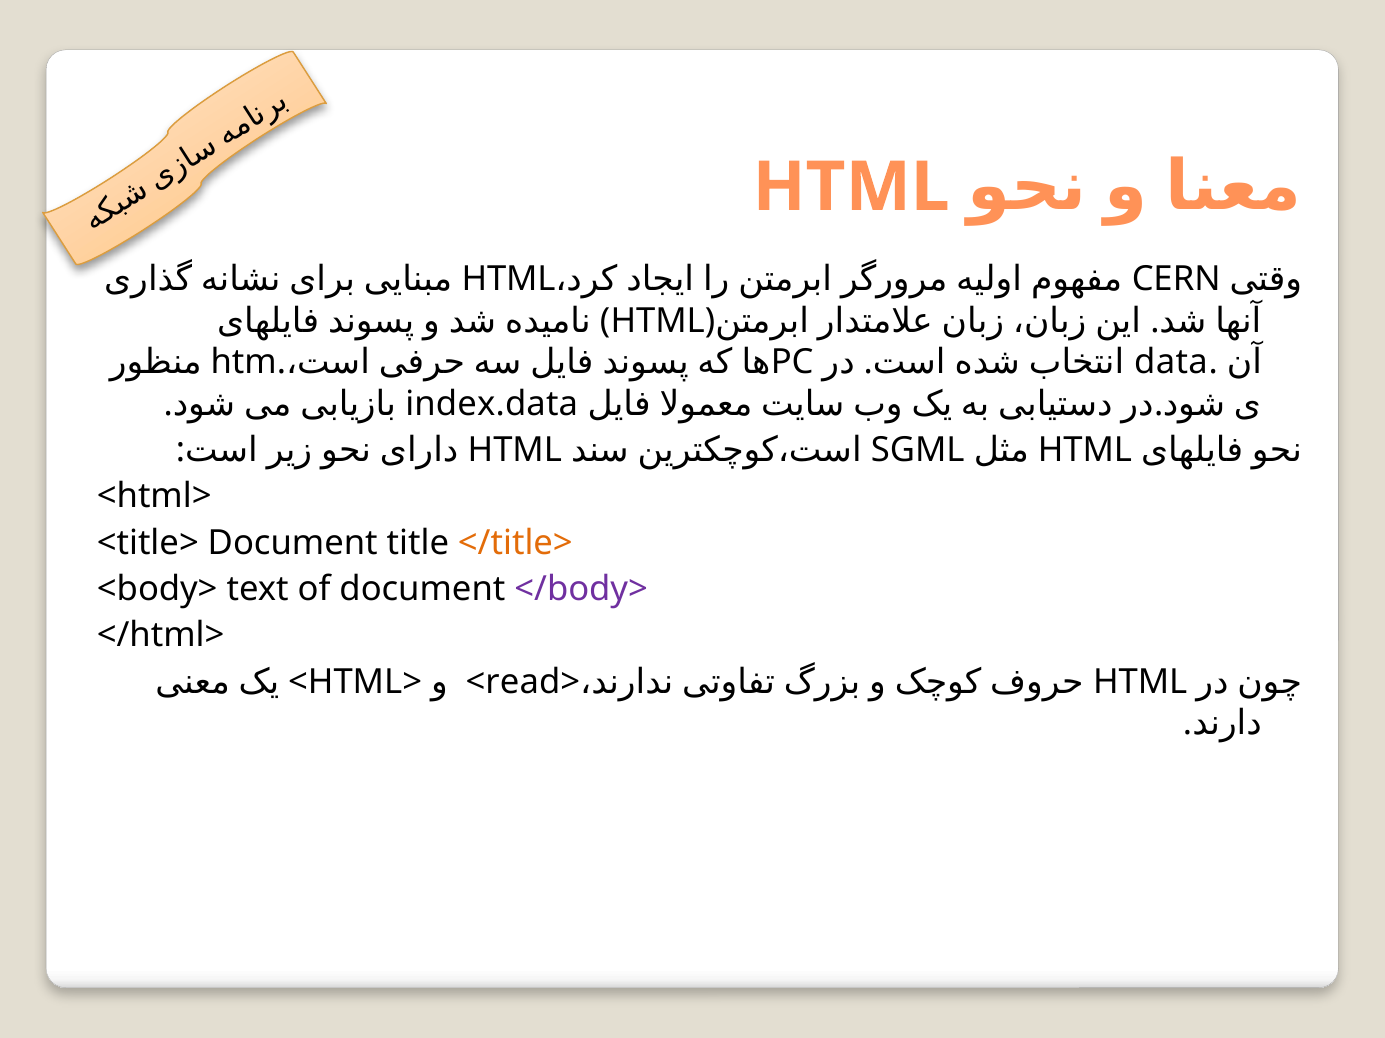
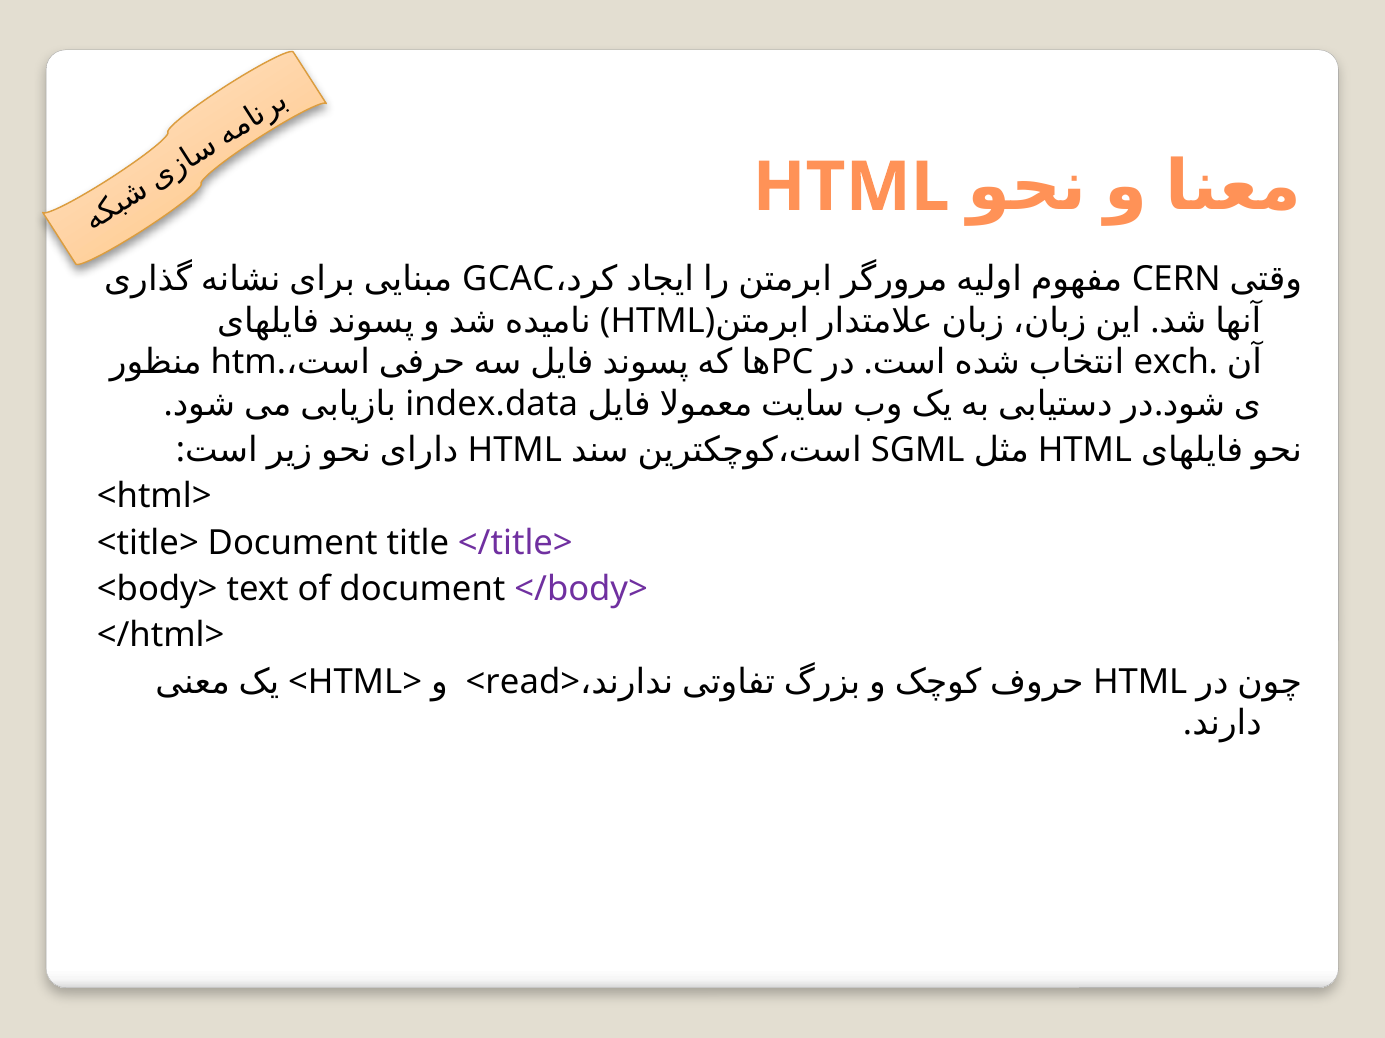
HTML: HTML -> GCAC (508, 279)
data: data -> exch (1171, 363)
</title> colour: orange -> purple (515, 543)
